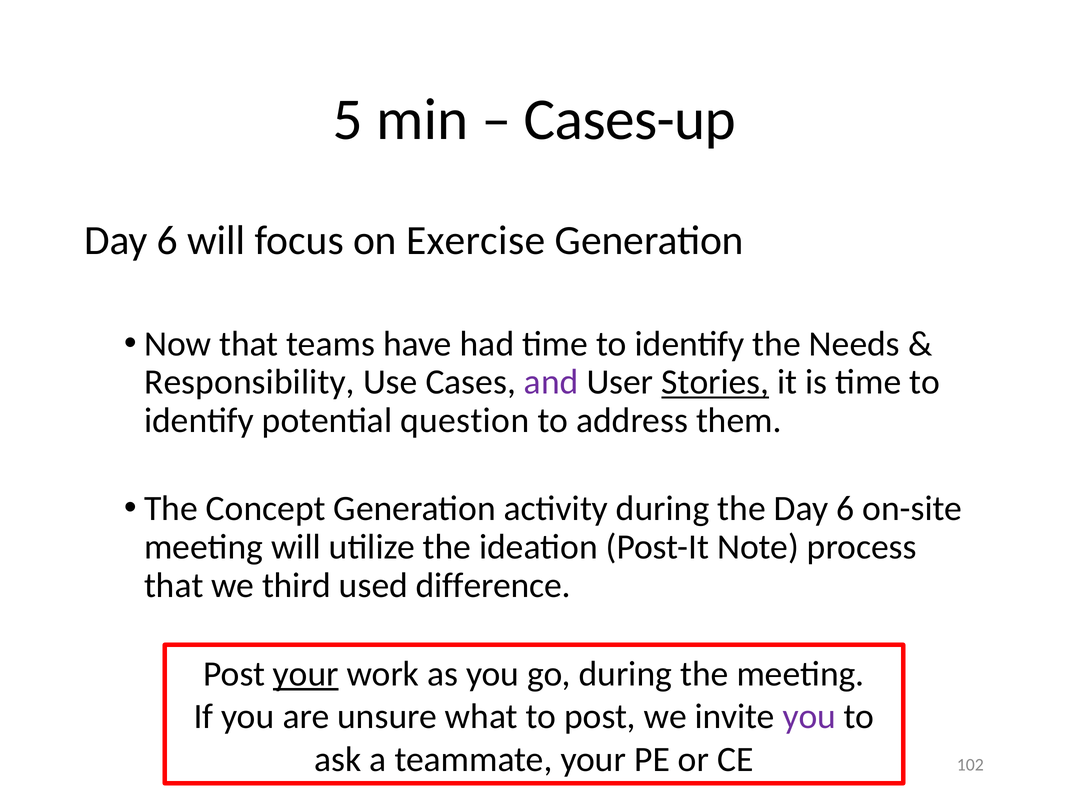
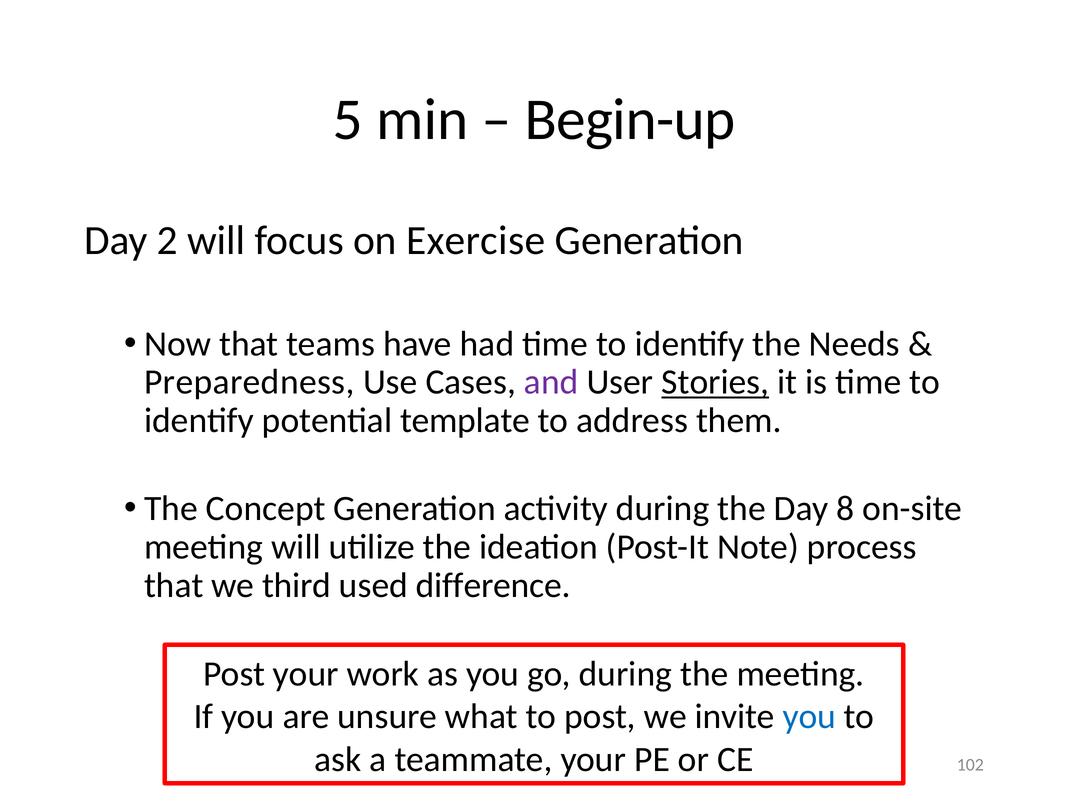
Cases-up: Cases-up -> Begin-up (630, 120)
6: 6 -> 2 (167, 241)
Responsibility: Responsibility -> Preparedness (249, 382)
question: question -> template (465, 421)
the Day 6: 6 -> 8 (845, 509)
your underline: present -> none (306, 674)
you colour: purple -> blue (809, 717)
